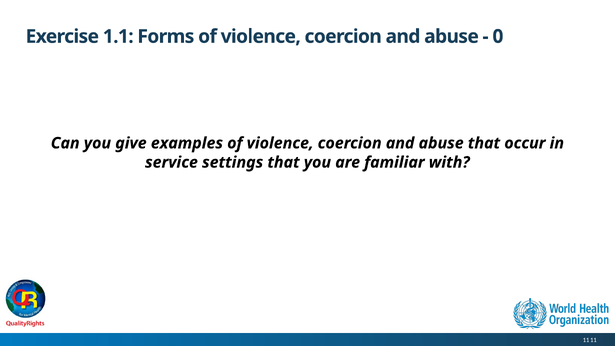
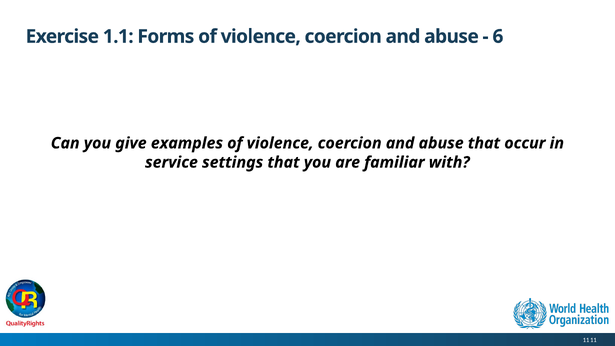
0: 0 -> 6 (498, 36)
